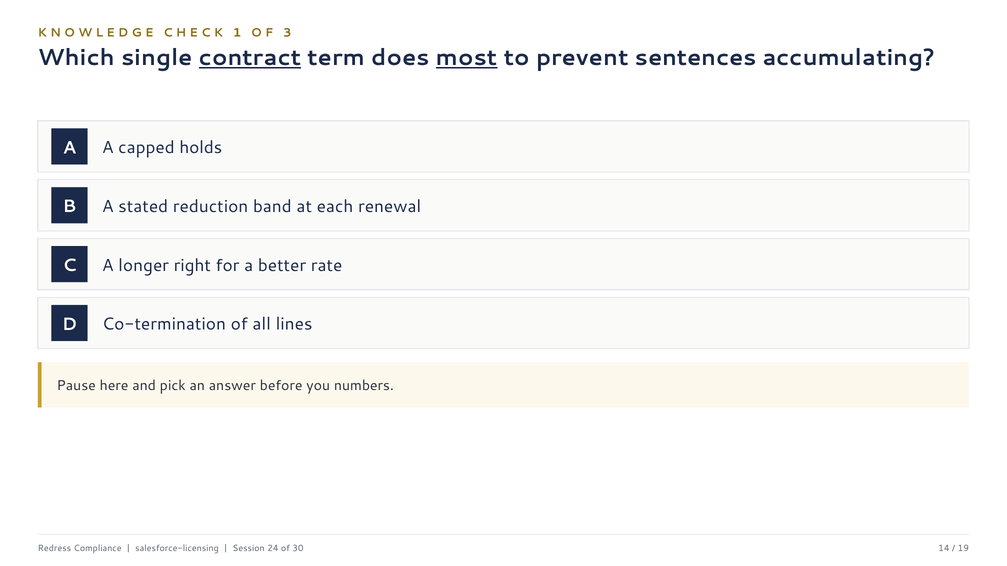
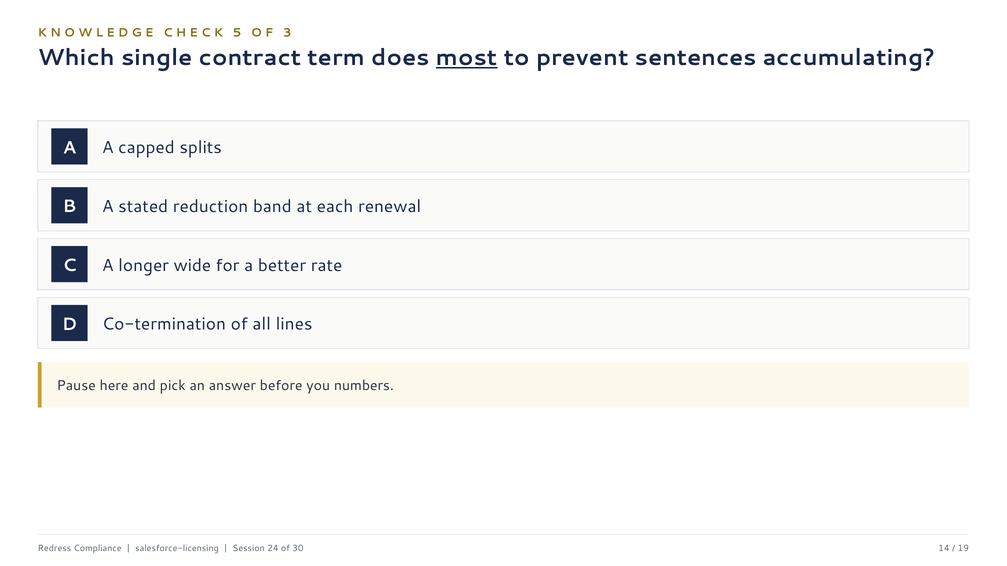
1: 1 -> 5 (237, 33)
contract underline: present -> none (250, 58)
holds: holds -> splits (201, 148)
right: right -> wide (192, 266)
